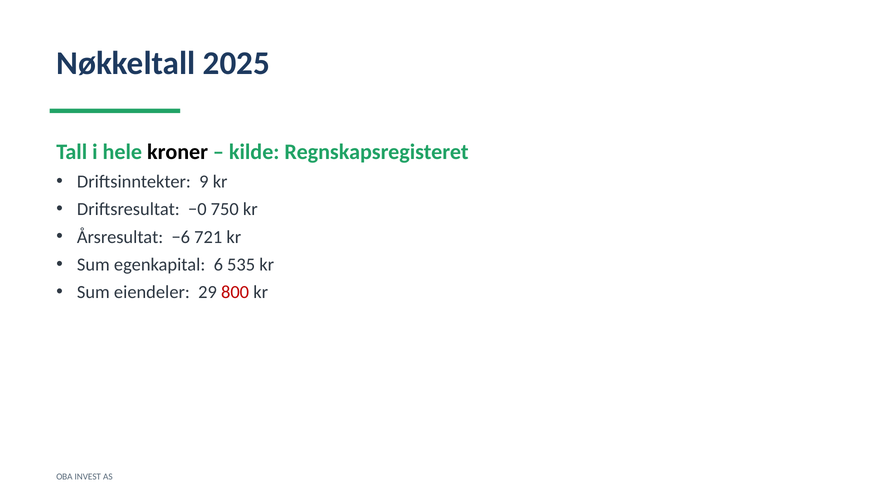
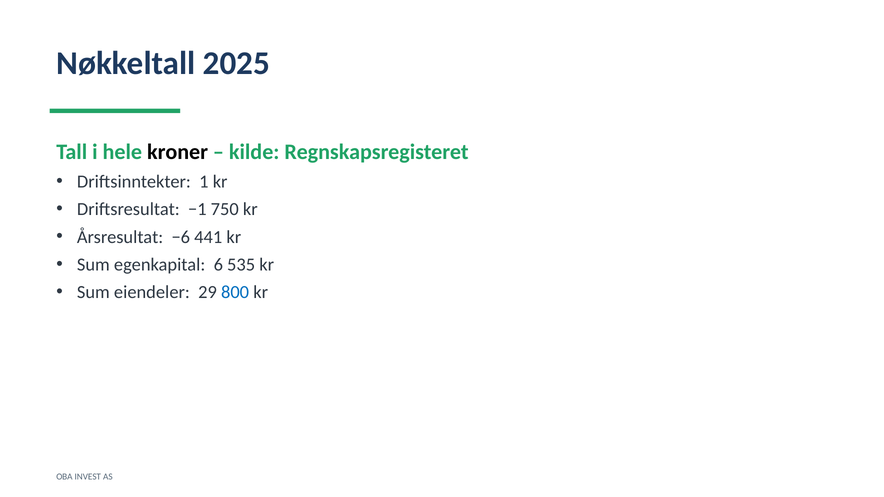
9: 9 -> 1 (204, 182)
−0: −0 -> −1 (197, 209)
721: 721 -> 441 (208, 237)
800 colour: red -> blue (235, 292)
